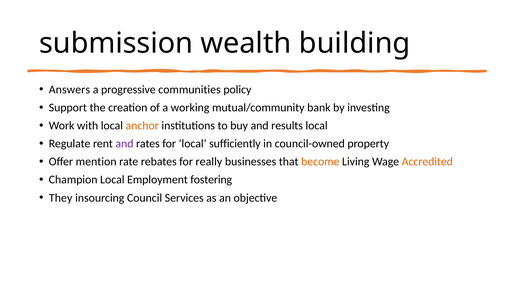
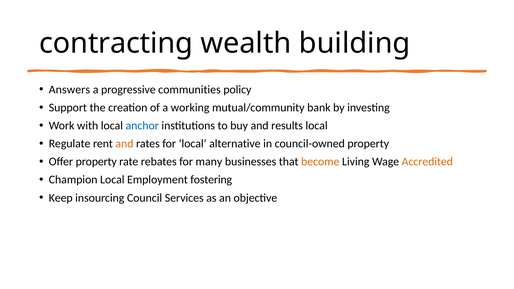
submission: submission -> contracting (116, 43)
anchor colour: orange -> blue (142, 126)
and colour: purple -> orange (124, 144)
sufficiently: sufficiently -> alternative (235, 144)
Offer mention: mention -> property (96, 162)
really: really -> many (209, 162)
They: They -> Keep (61, 198)
